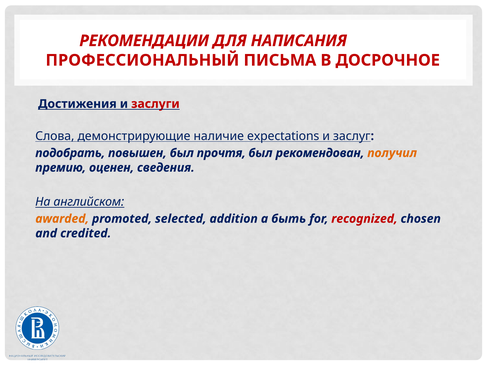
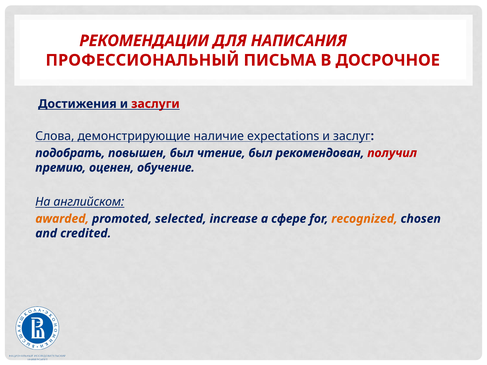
прочтя: прочтя -> чтение (221, 153)
получил colour: orange -> red (392, 153)
сведения: сведения -> обучение (166, 168)
addition: addition -> increase (234, 219)
быть: быть -> сфере (289, 219)
recognized colour: red -> orange (364, 219)
